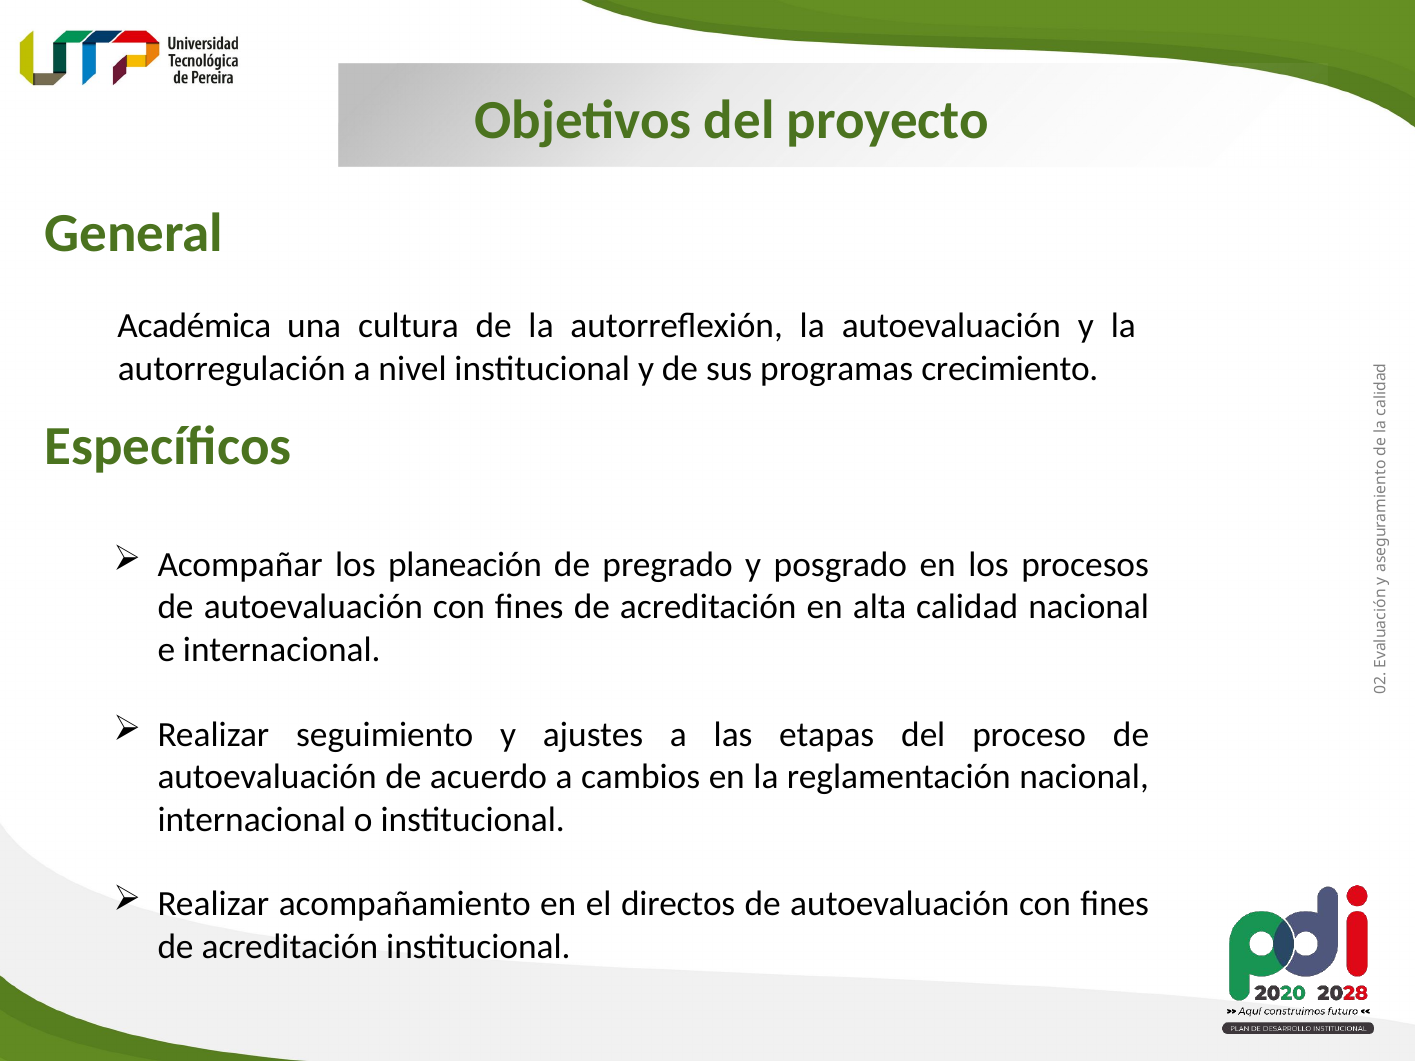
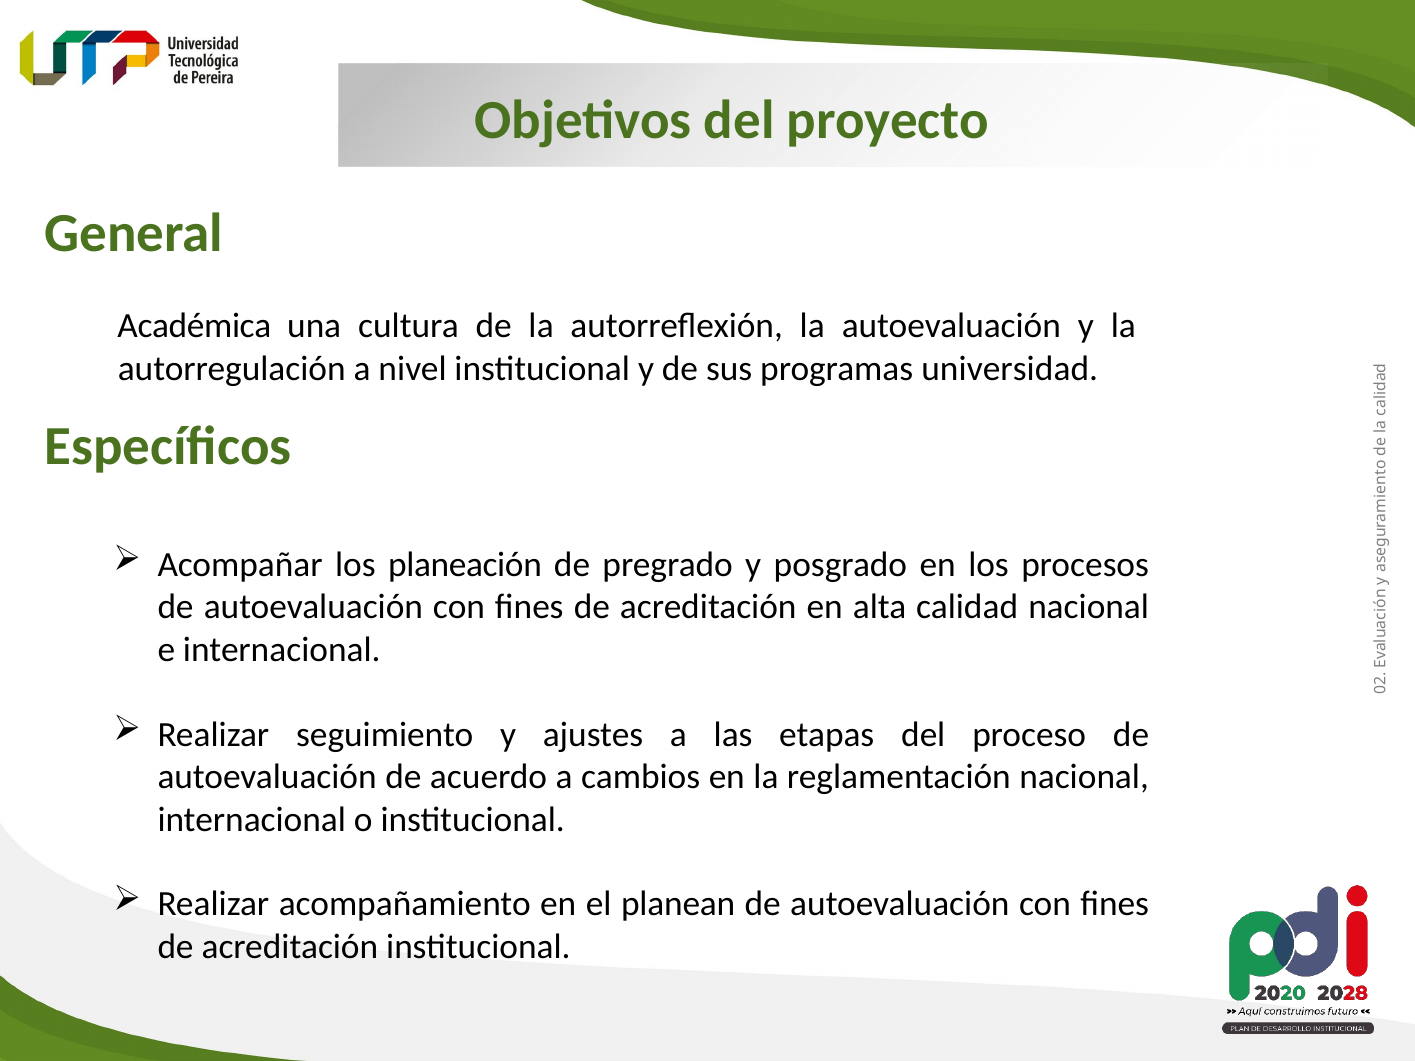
crecimiento: crecimiento -> universidad (1010, 369)
directos: directos -> planean (678, 904)
